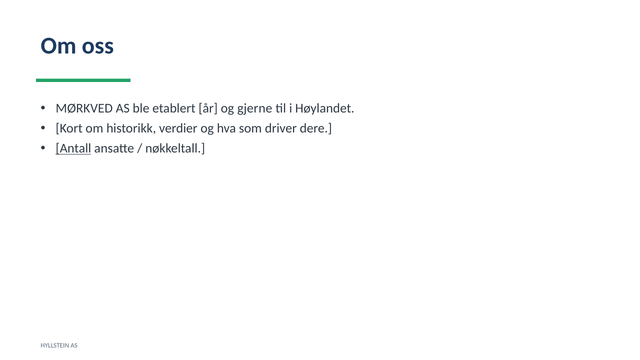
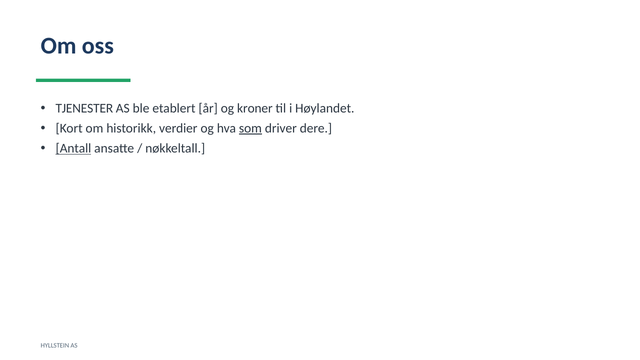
MØRKVED: MØRKVED -> TJENESTER (84, 108)
gjerne: gjerne -> kroner (255, 108)
som underline: none -> present (250, 128)
